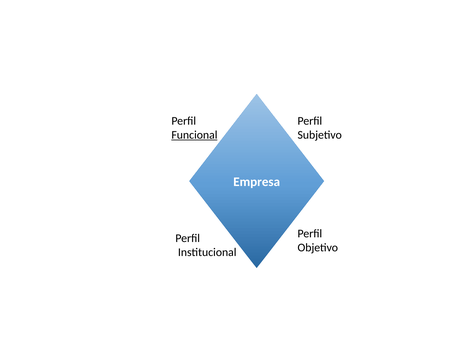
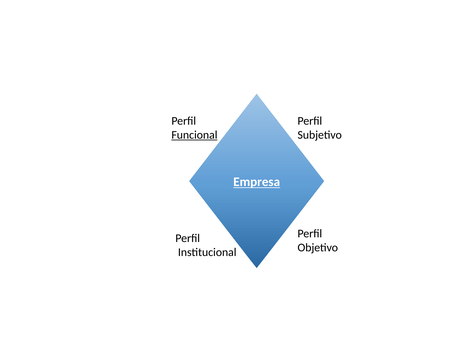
Empresa underline: none -> present (257, 182)
